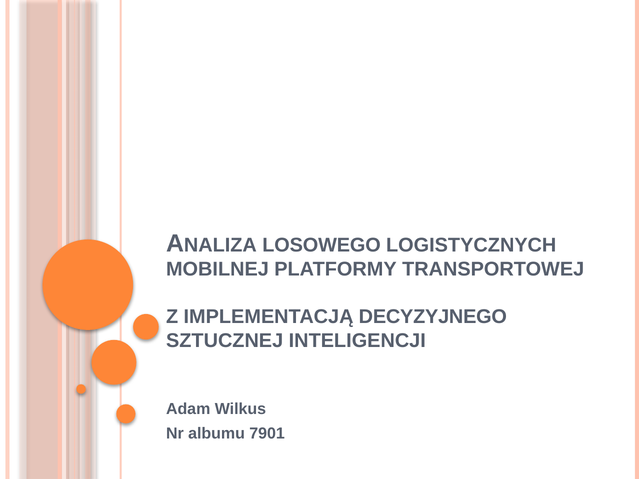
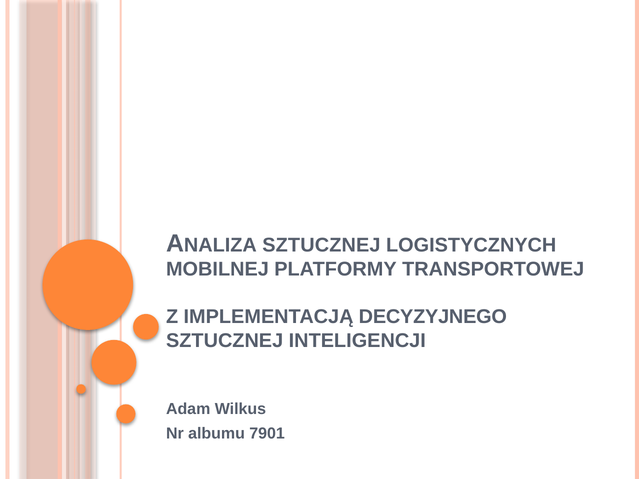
LOSOWEGO: LOSOWEGO -> SZTUCZNEJ (321, 245)
